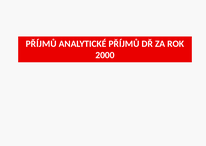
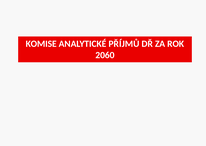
PŘÍJMŮ: PŘÍJMŮ -> KOMISE (41, 44)
2000: 2000 -> 2060 (105, 55)
